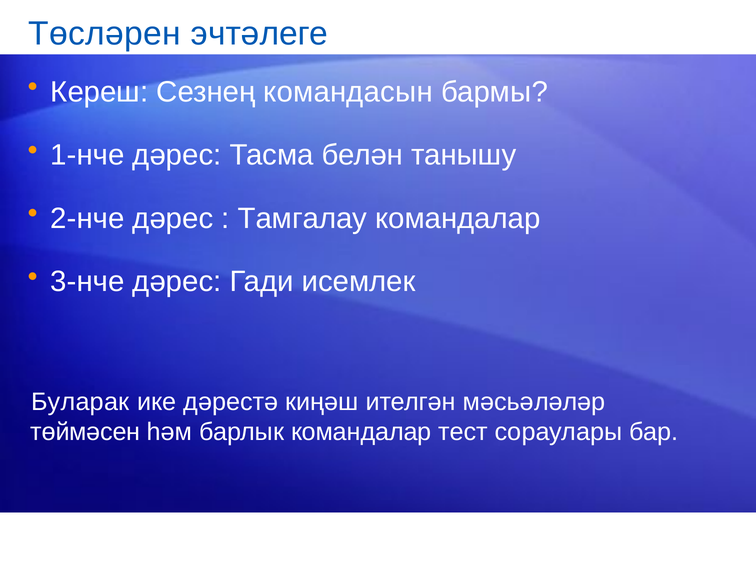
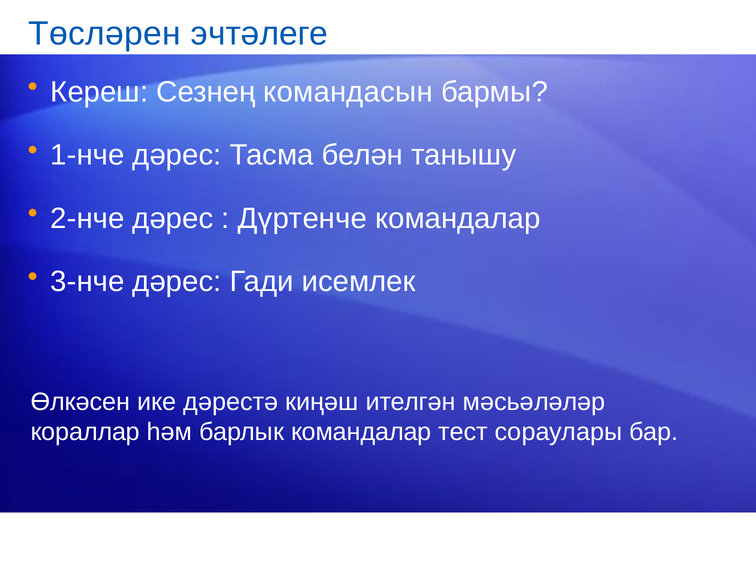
Тамгалау: Тамгалау -> Дүртенче (302, 218)
Буларак: Буларак -> Өлкәсен (80, 402)
төймәсен: төймәсен -> кораллар (85, 432)
